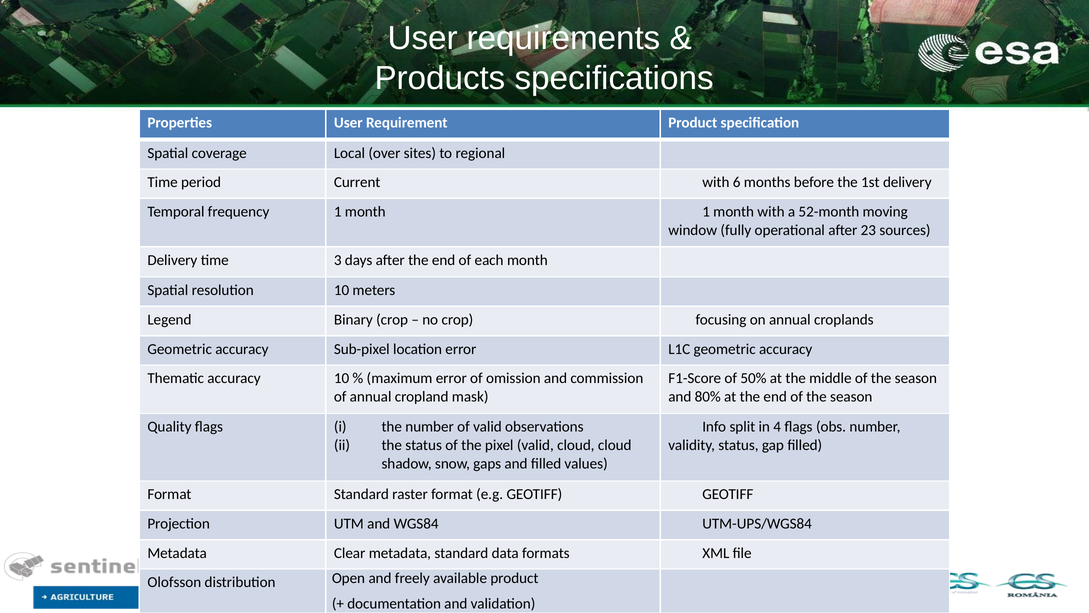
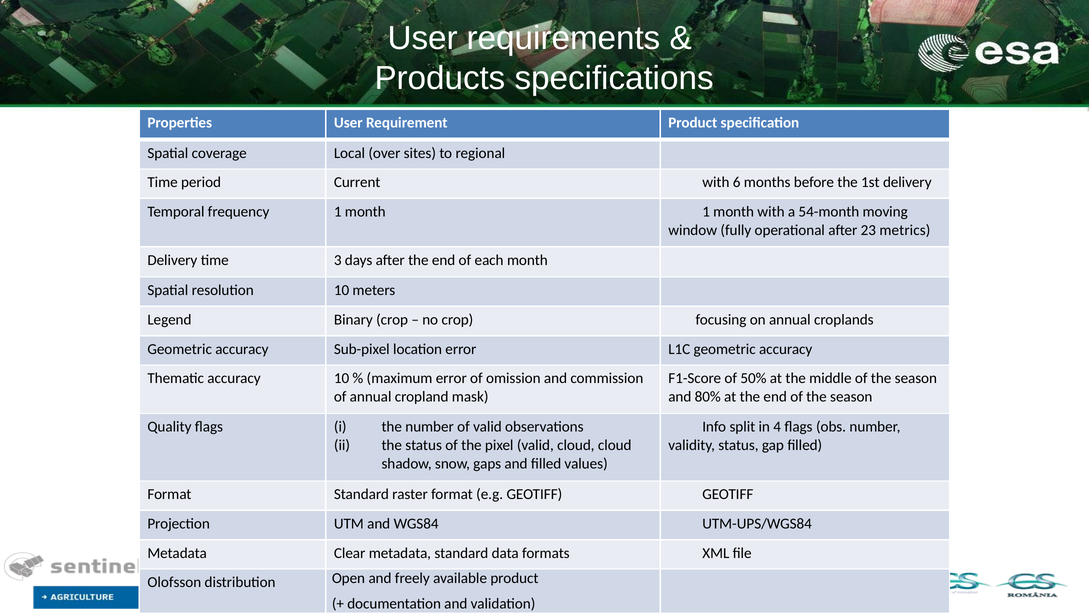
52-month: 52-month -> 54-month (829, 212)
sources: sources -> metrics (905, 230)
